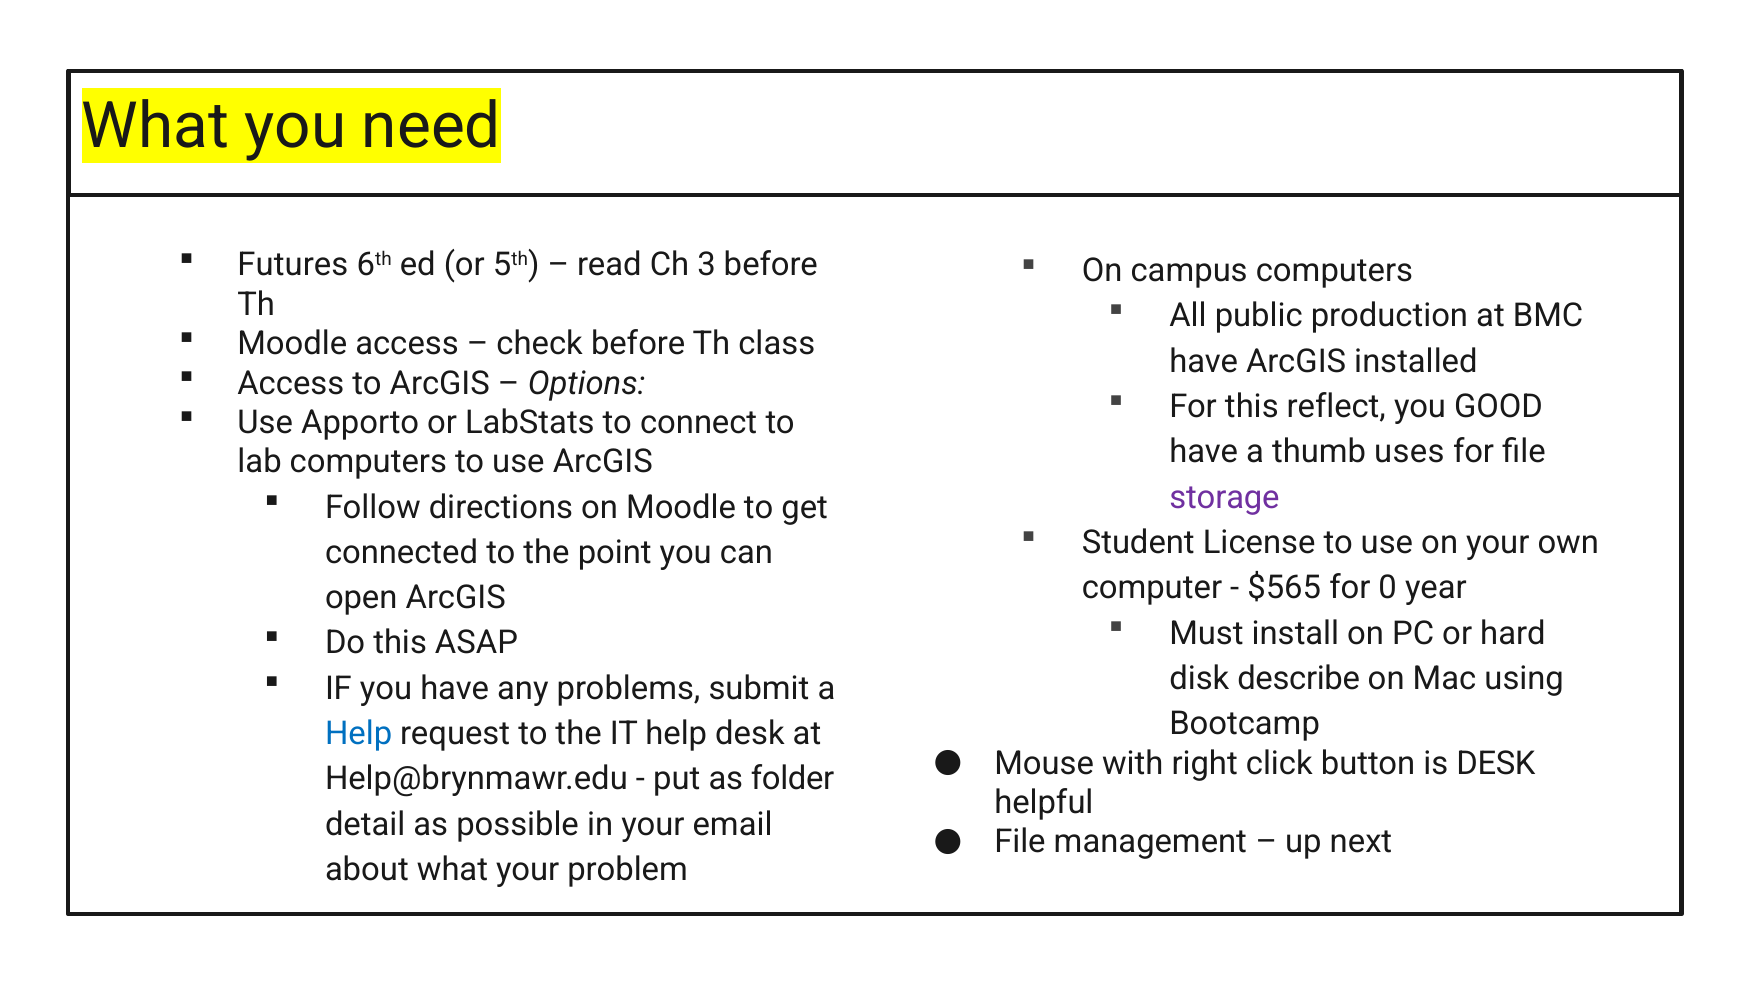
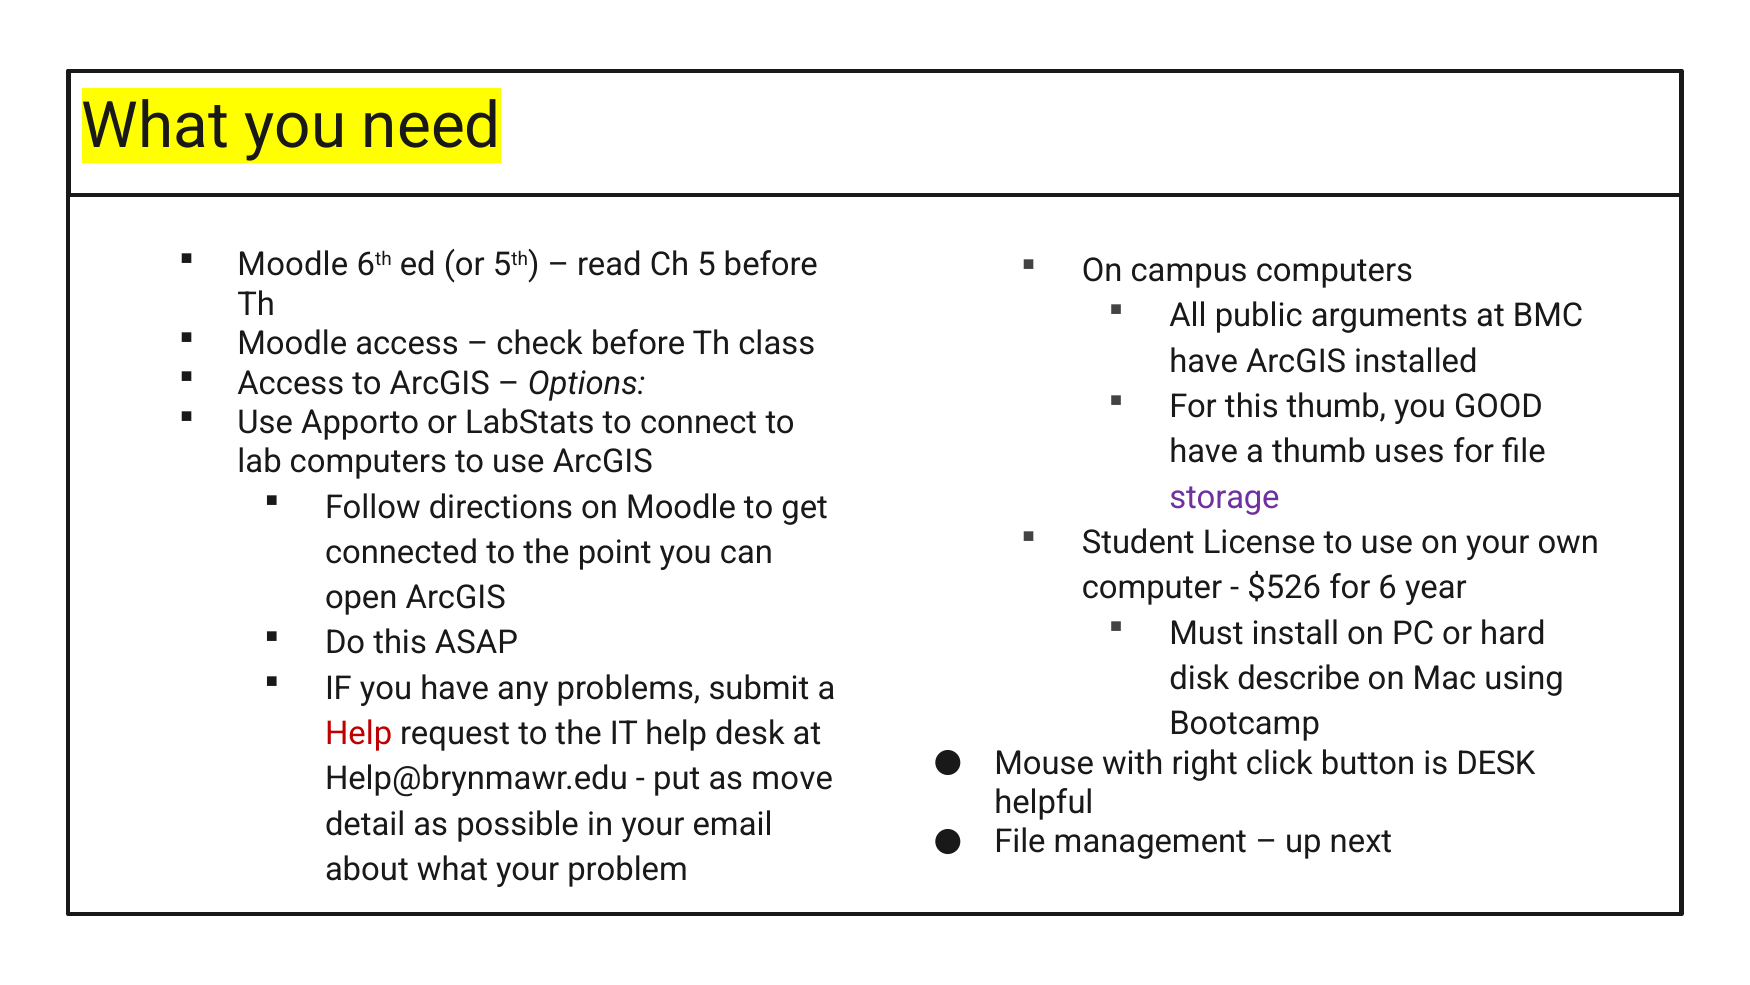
Futures: Futures -> Moodle (293, 265)
3: 3 -> 5 (706, 265)
production: production -> arguments (1389, 316)
this reflect: reflect -> thumb (1336, 406)
$565: $565 -> $526 (1284, 588)
0: 0 -> 6 (1388, 588)
Help colour: blue -> red (359, 733)
folder: folder -> move (792, 779)
